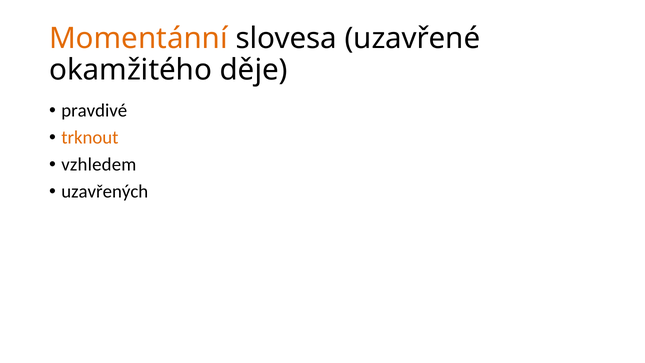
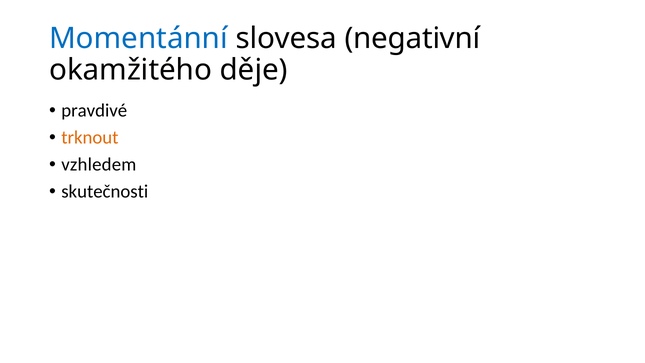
Momentánní colour: orange -> blue (139, 38)
uzavřené: uzavřené -> negativní (413, 38)
uzavřených: uzavřených -> skutečnosti (105, 192)
